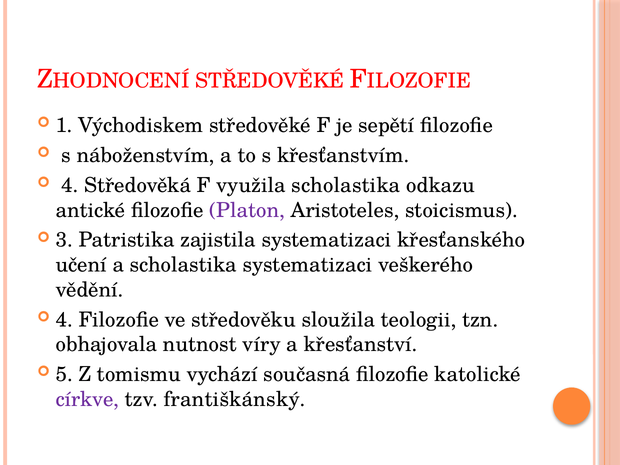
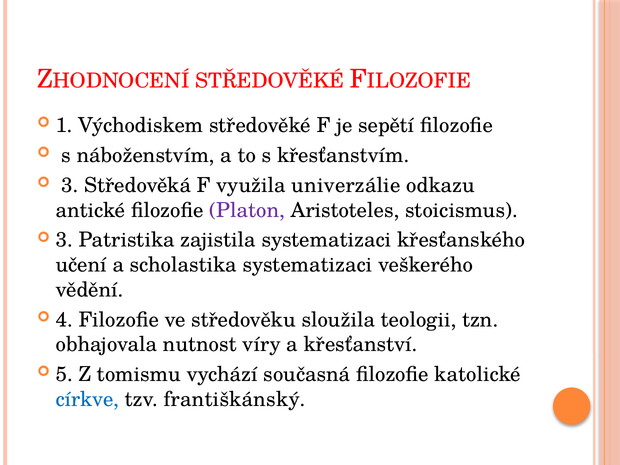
4: 4 -> 3 (70, 185)
využila scholastika: scholastika -> univerzálie (346, 185)
církve colour: purple -> blue (87, 399)
